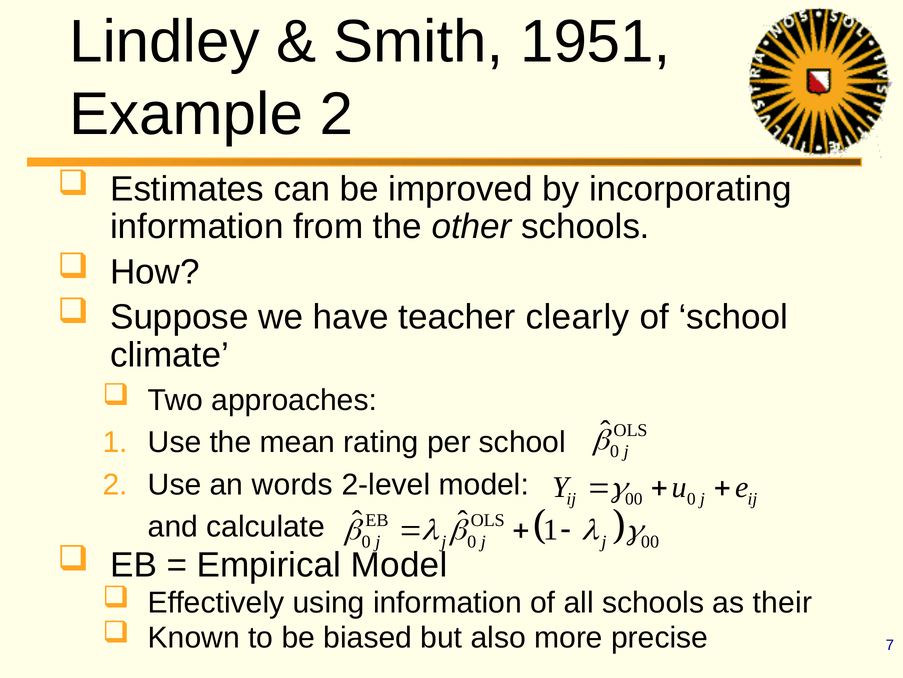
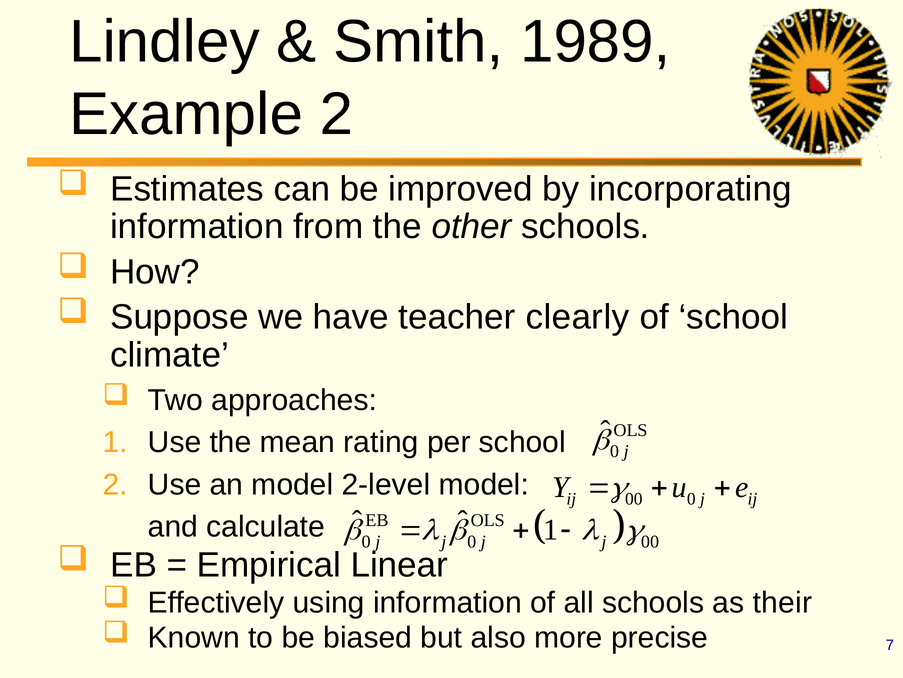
1951: 1951 -> 1989 (595, 42)
an words: words -> model (292, 484)
Empirical Model: Model -> Linear (399, 565)
